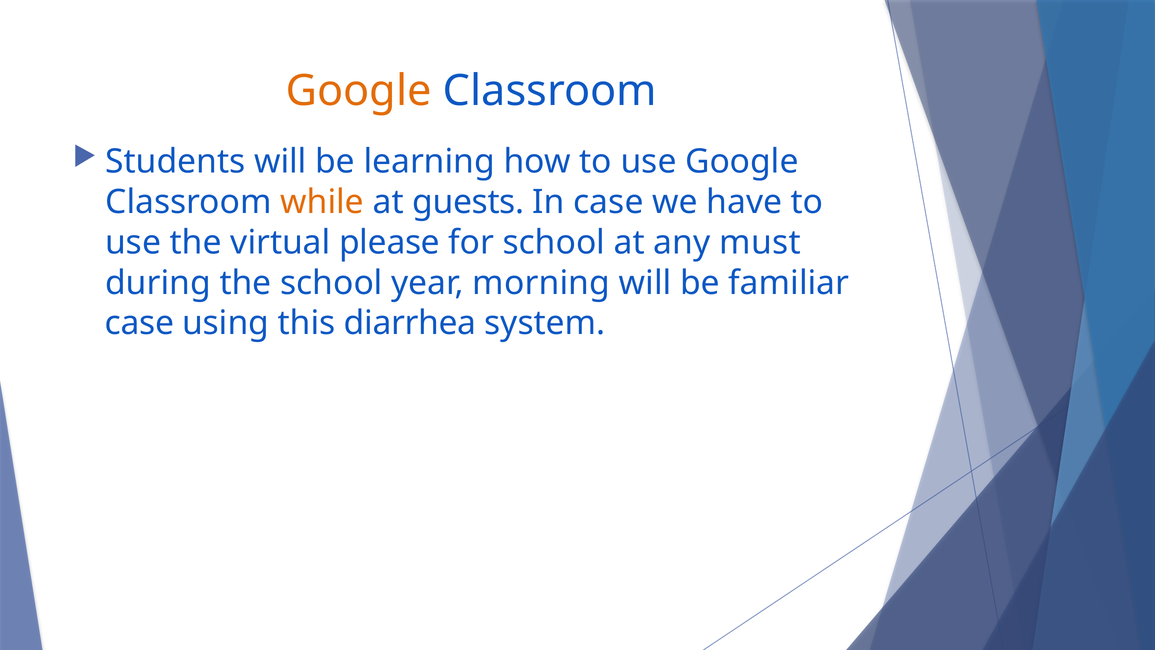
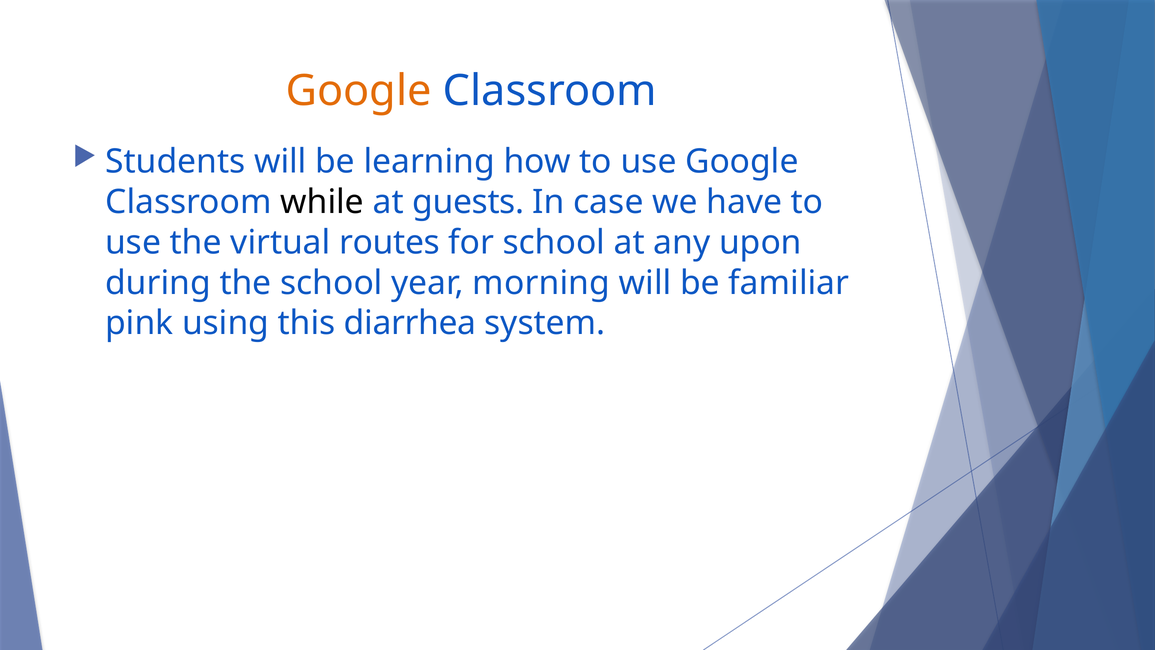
while colour: orange -> black (322, 202)
please: please -> routes (389, 242)
must: must -> upon (760, 242)
case: case -> pink (139, 323)
